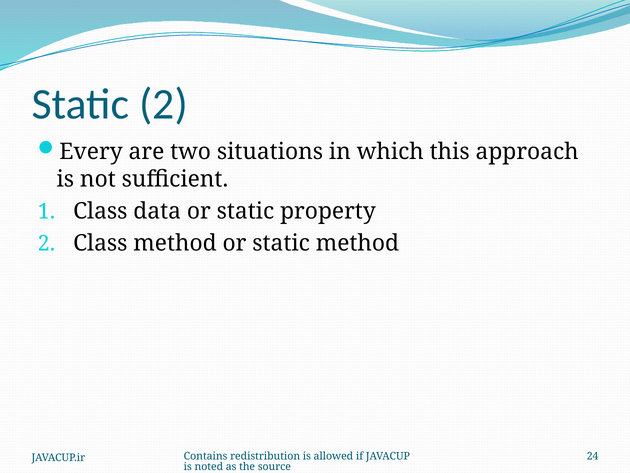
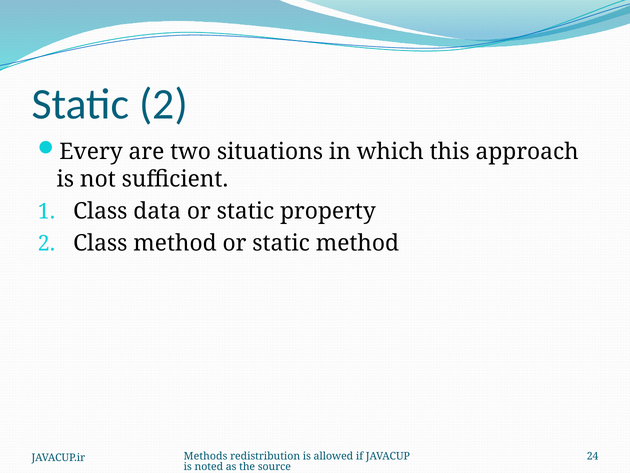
Contains: Contains -> Methods (206, 456)
